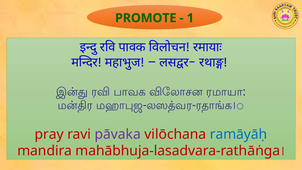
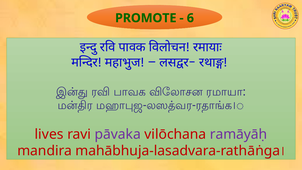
1: 1 -> 6 (190, 18)
pray: pray -> lives (49, 134)
ramāyāḥ colour: blue -> purple (239, 134)
